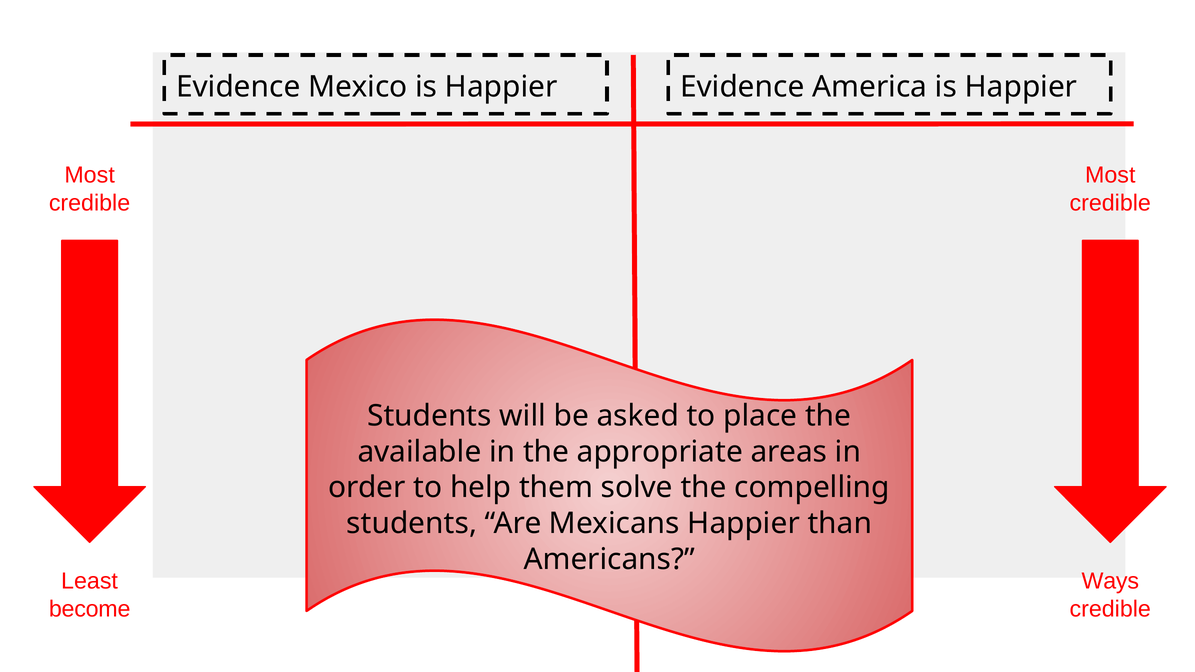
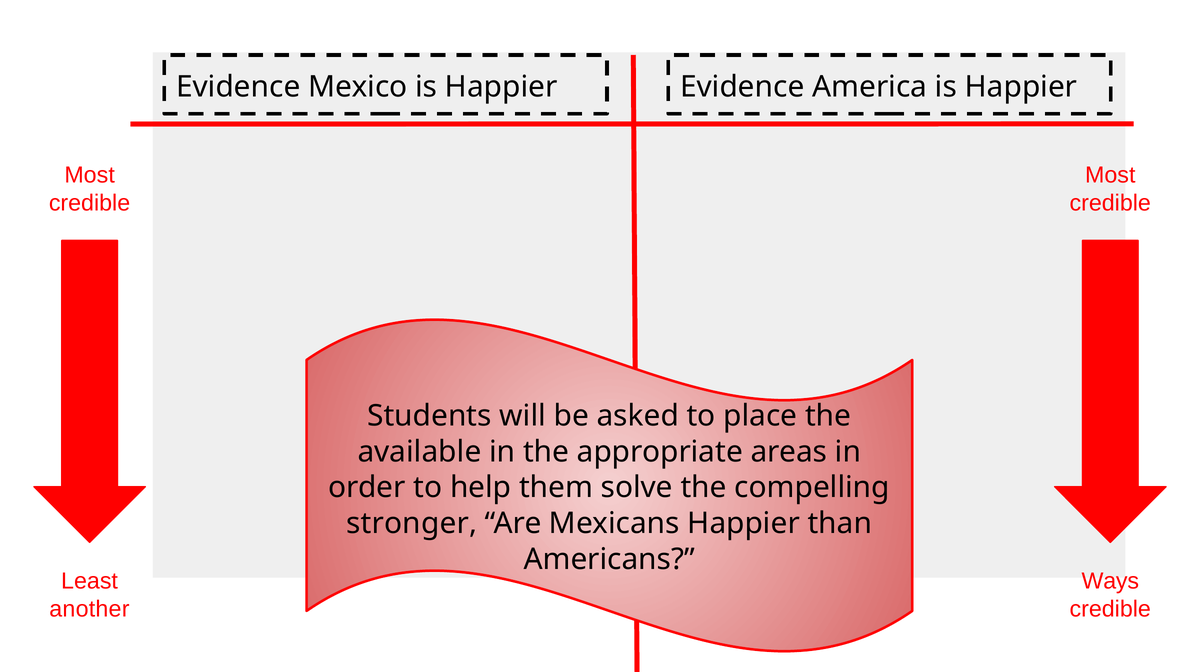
students: students -> stronger (412, 524)
become: become -> another (89, 609)
